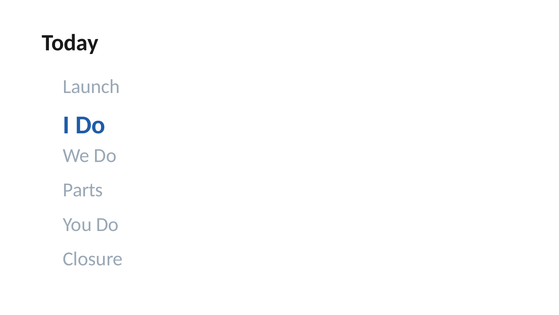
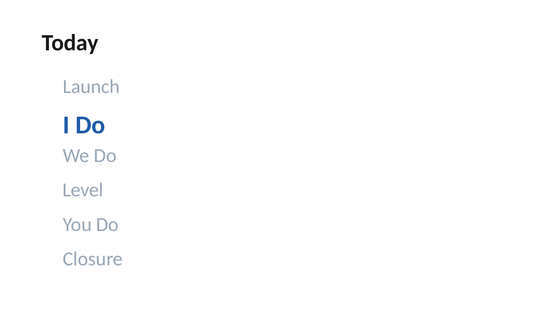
Parts: Parts -> Level (83, 190)
